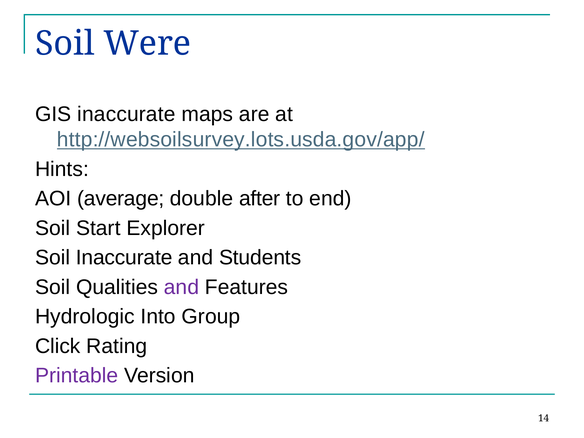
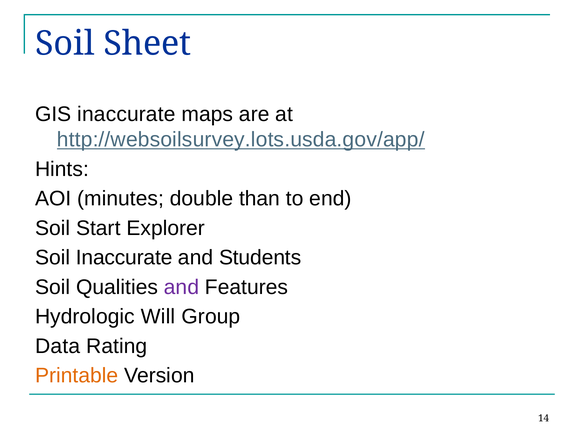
Were: Were -> Sheet (147, 43)
average: average -> minutes (121, 199)
after: after -> than (260, 199)
Into: Into -> Will (158, 317)
Click: Click -> Data (58, 346)
Printable colour: purple -> orange (77, 376)
